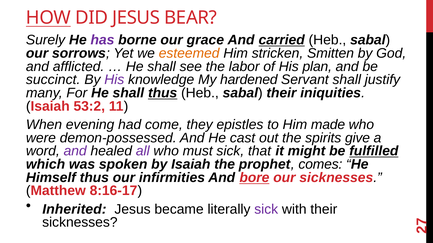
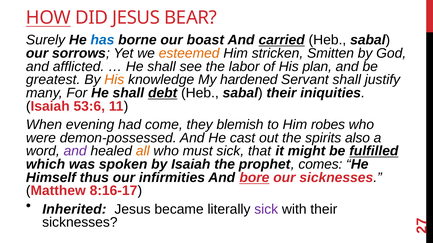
has colour: purple -> blue (102, 40)
grace: grace -> boast (205, 40)
succinct: succinct -> greatest (53, 80)
His colour: purple -> orange (114, 80)
shall thus: thus -> debt (163, 93)
53:2: 53:2 -> 53:6 (89, 106)
epistles: epistles -> blemish (240, 125)
made: made -> robes (328, 125)
give: give -> also (358, 138)
all colour: purple -> orange (143, 151)
